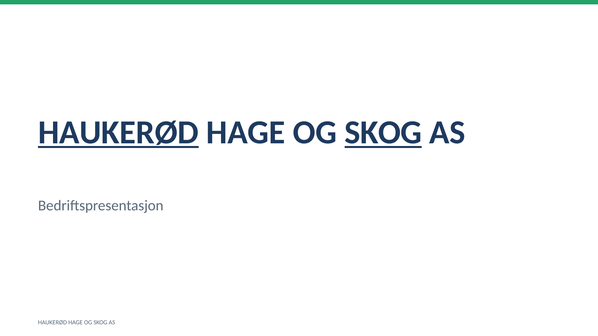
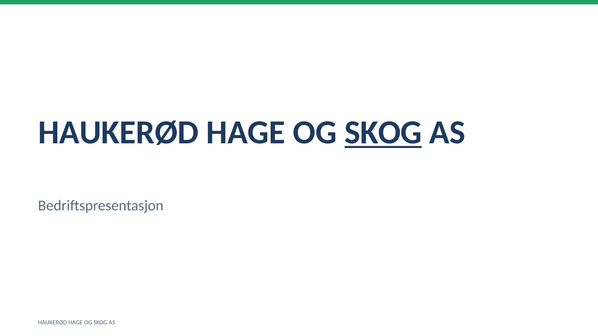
HAUKERØD underline: present -> none (118, 133)
